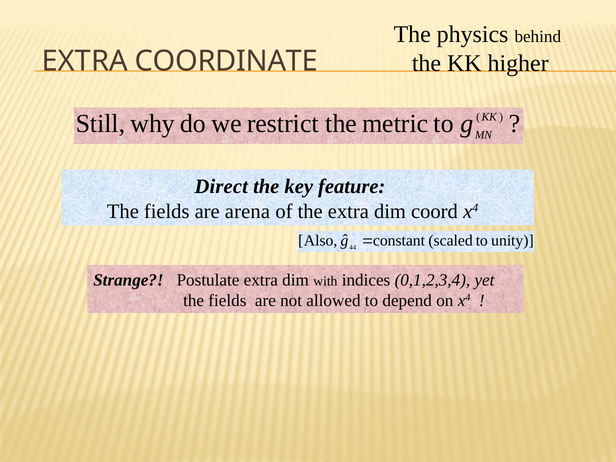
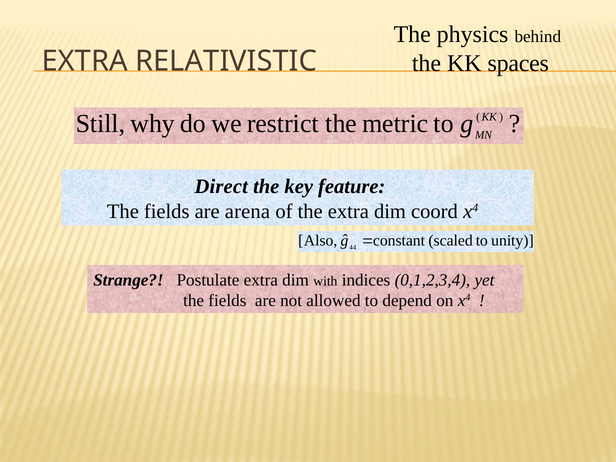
higher: higher -> spaces (518, 63)
COORDINATE: COORDINATE -> RELATIVISTIC (226, 61)
